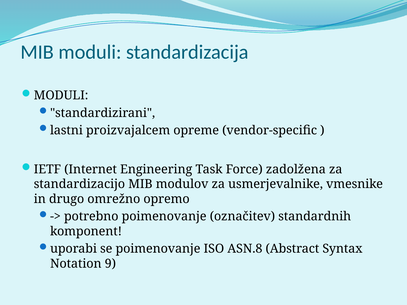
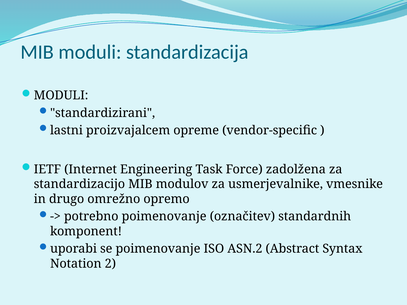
ASN.8: ASN.8 -> ASN.2 (245, 249)
9: 9 -> 2 (110, 264)
